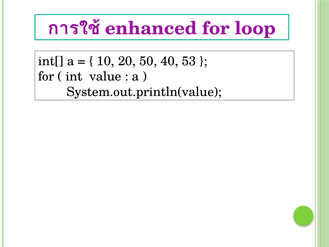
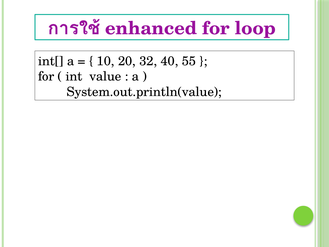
50: 50 -> 32 (148, 61)
53: 53 -> 55 (189, 61)
